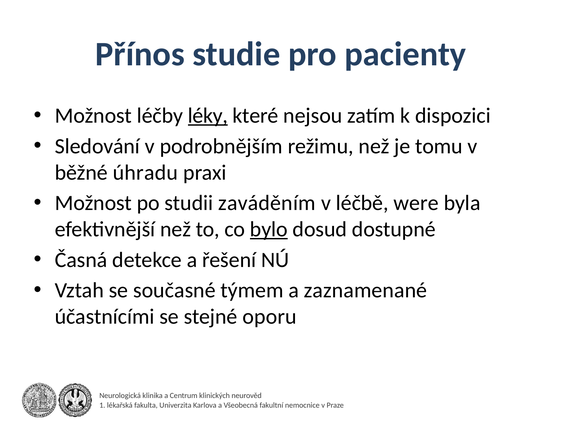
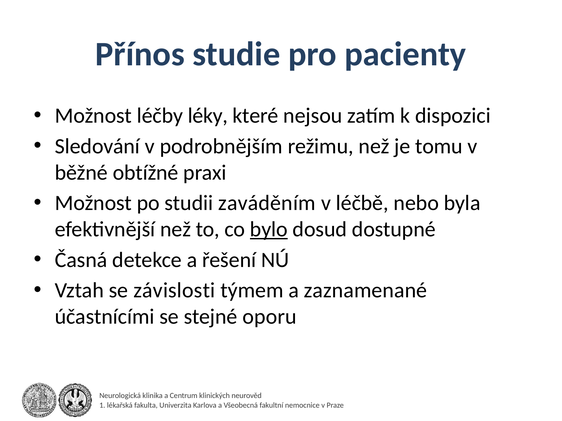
léky underline: present -> none (208, 116)
úhradu: úhradu -> obtížné (146, 173)
were: were -> nebo (416, 203)
současné: současné -> závislosti (174, 291)
